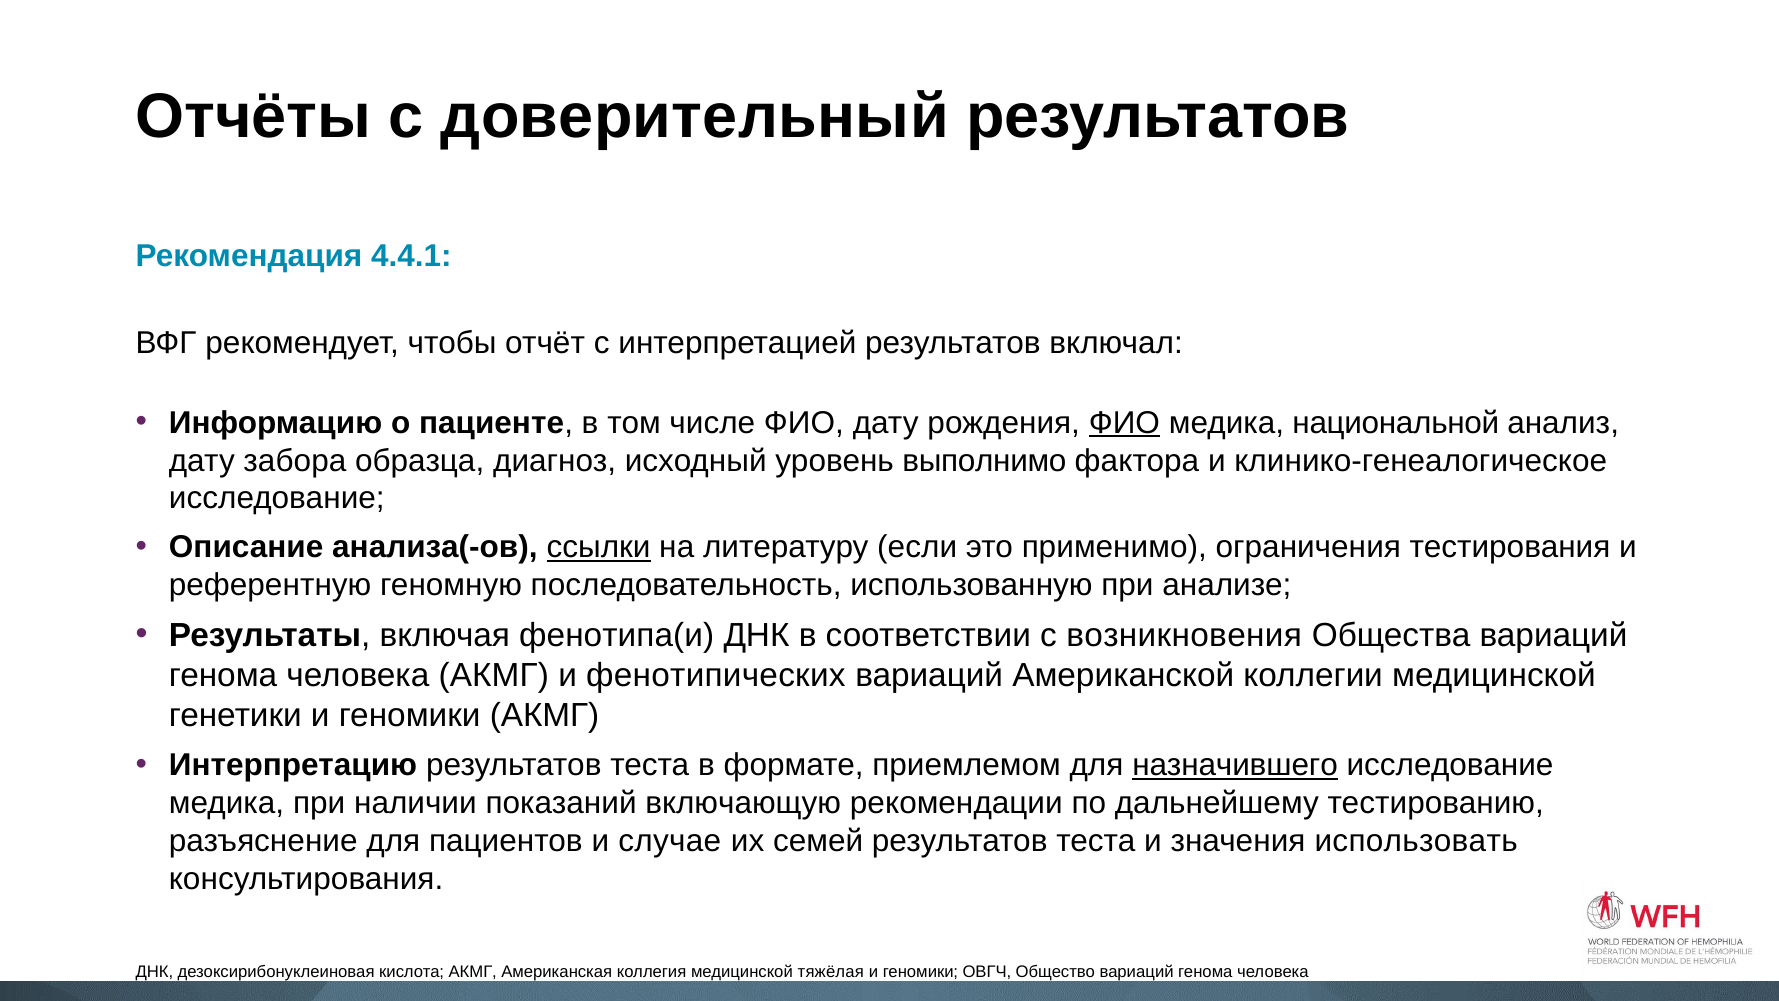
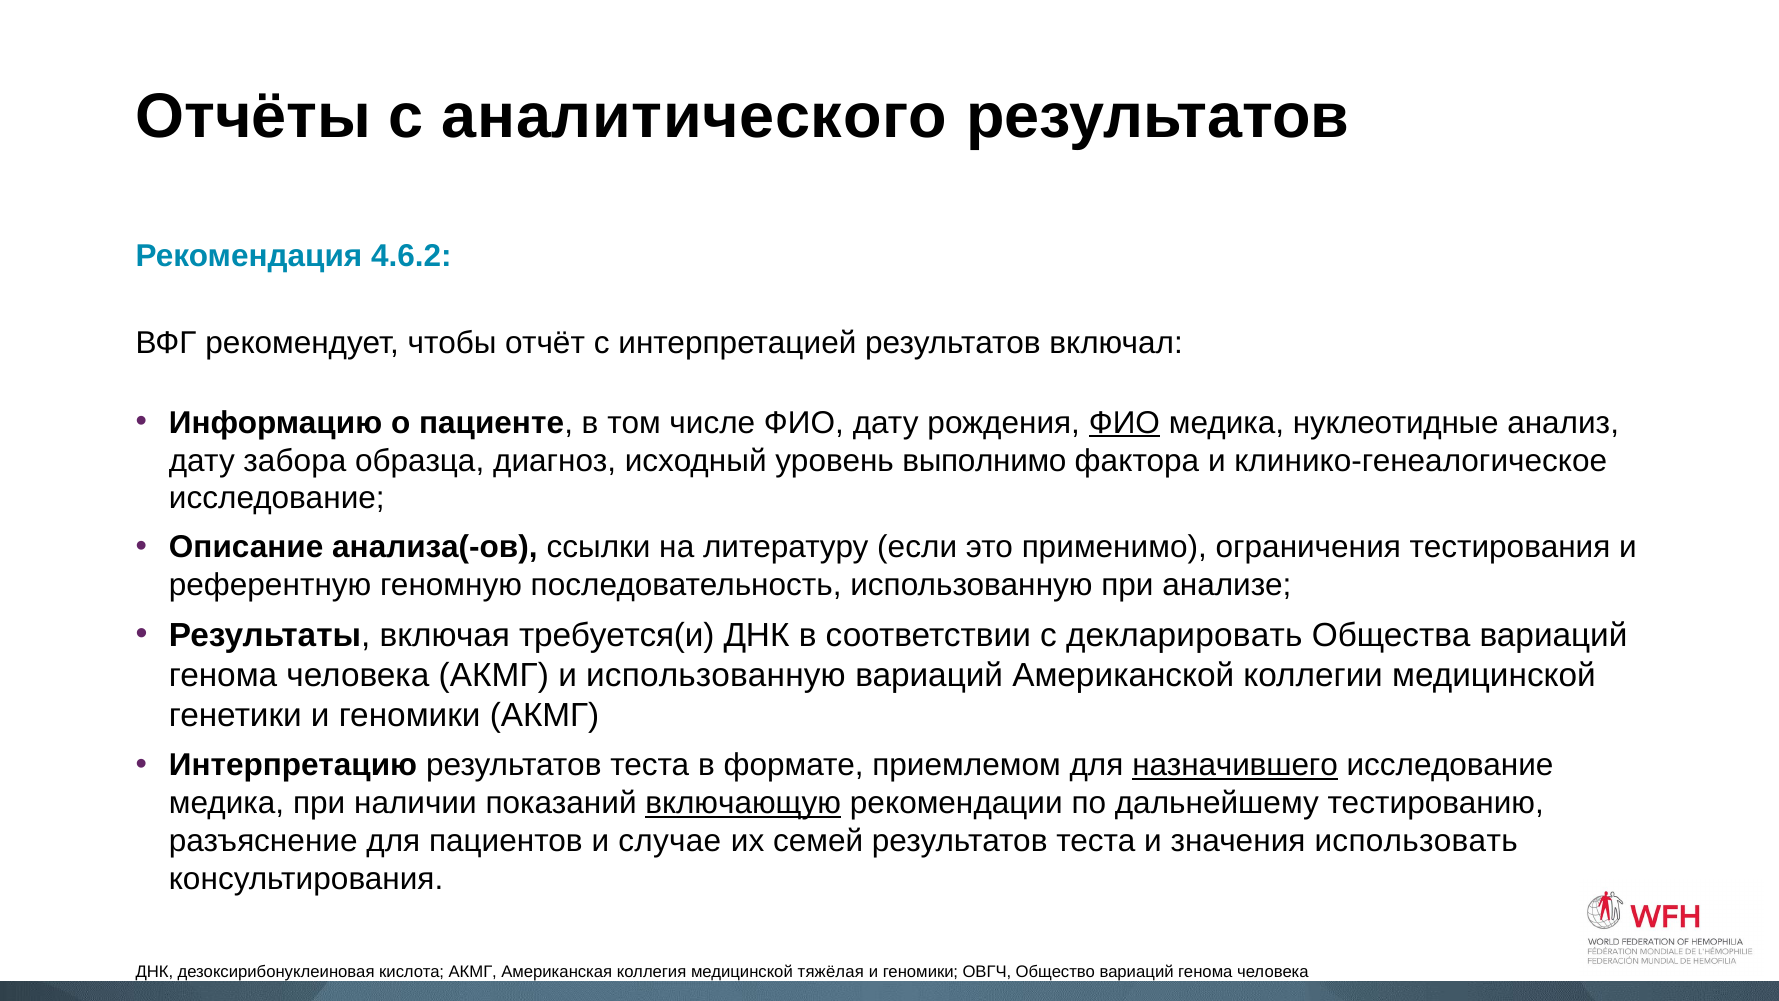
доверительный: доверительный -> аналитического (695, 117)
4.4.1: 4.4.1 -> 4.6.2 (411, 256)
национальной: национальной -> нуклеотидные (1396, 423)
ссылки underline: present -> none (599, 547)
фенотипа(и: фенотипа(и -> требуется(и (617, 635)
возникновения: возникновения -> декларировать (1184, 635)
и фенотипических: фенотипических -> использованную (716, 675)
включающую underline: none -> present (743, 803)
